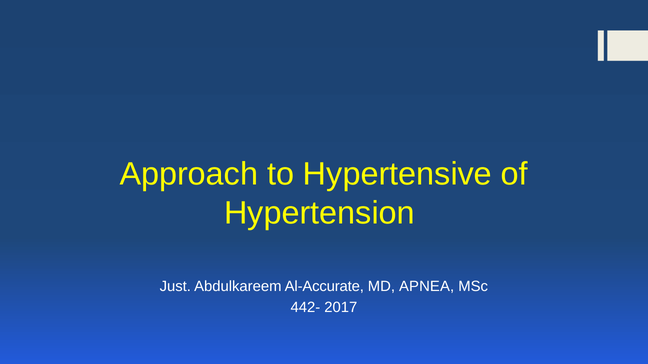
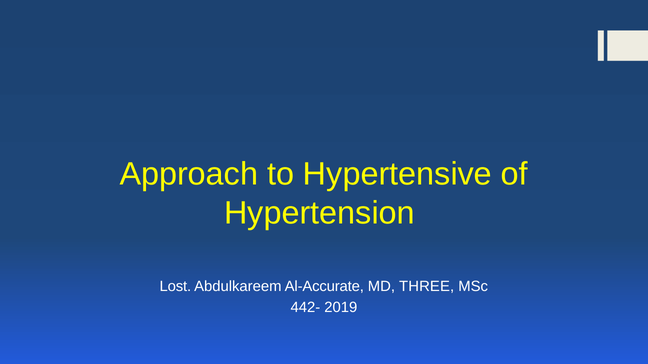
Just: Just -> Lost (175, 287)
APNEA: APNEA -> THREE (427, 287)
2017: 2017 -> 2019 (341, 308)
